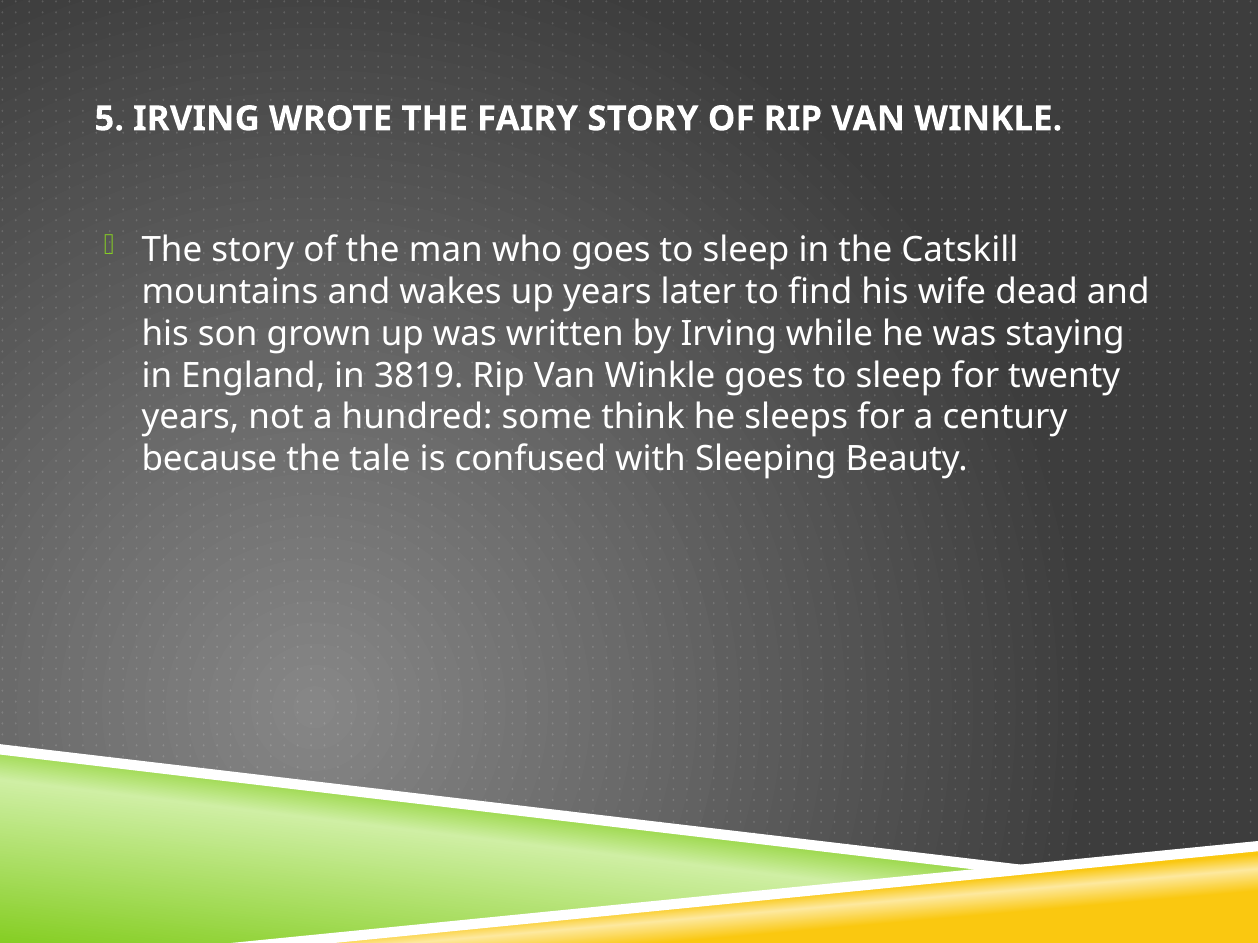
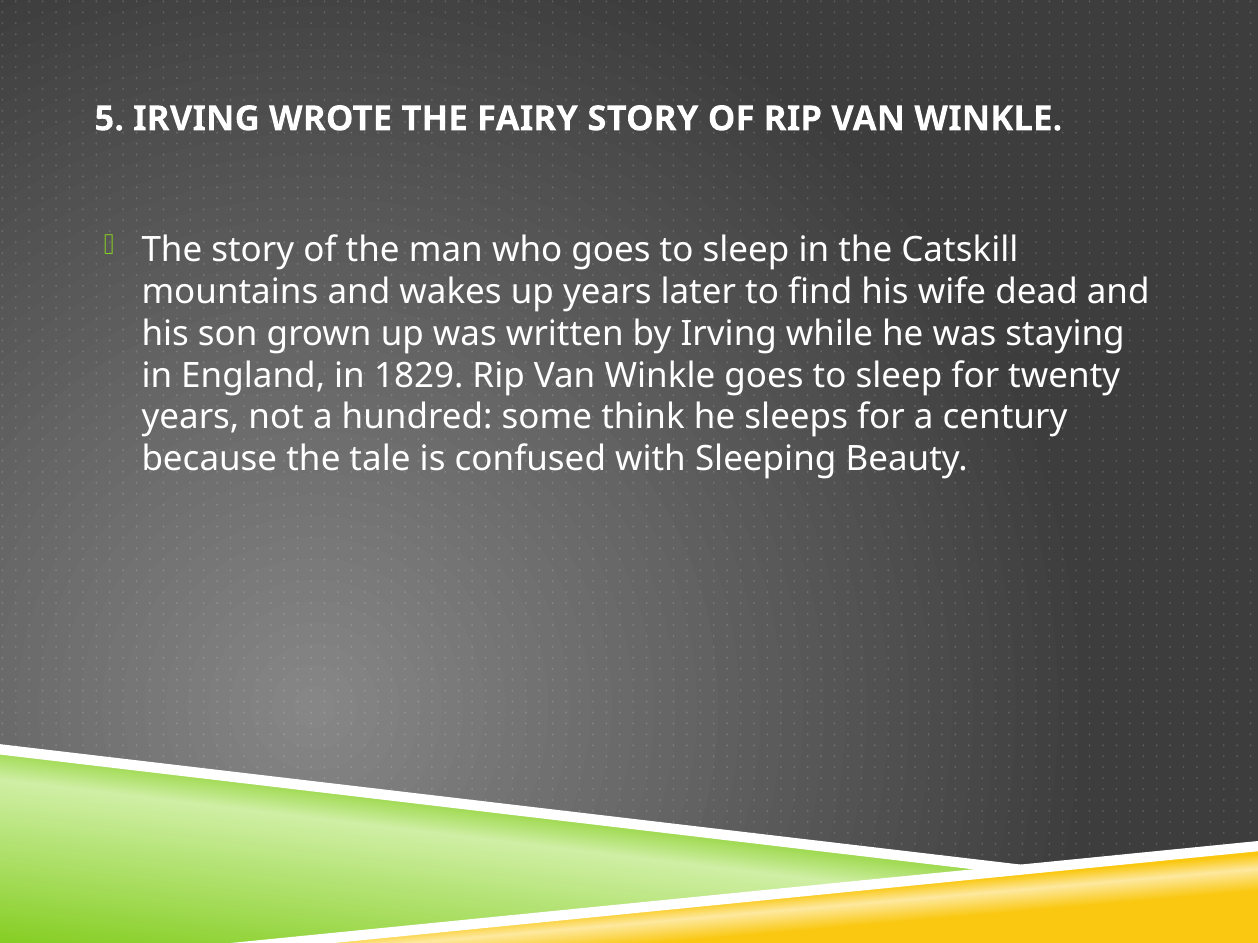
3819: 3819 -> 1829 (419, 376)
